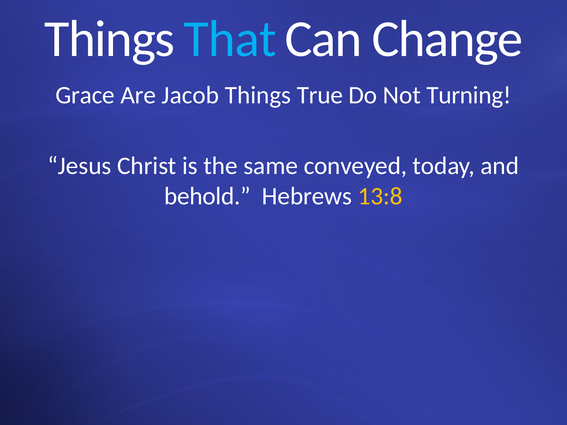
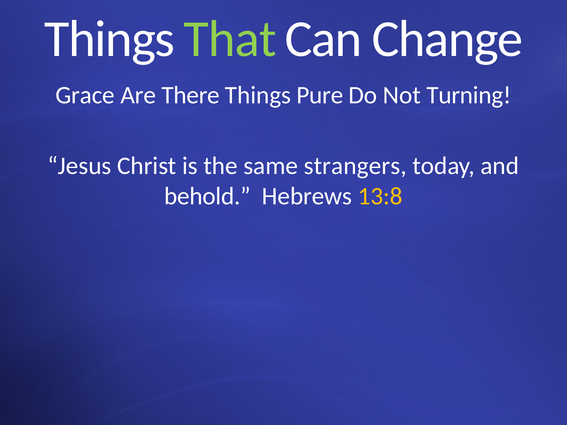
That colour: light blue -> light green (230, 39)
Jacob: Jacob -> There (191, 95)
True: True -> Pure (320, 95)
conveyed: conveyed -> strangers (355, 166)
